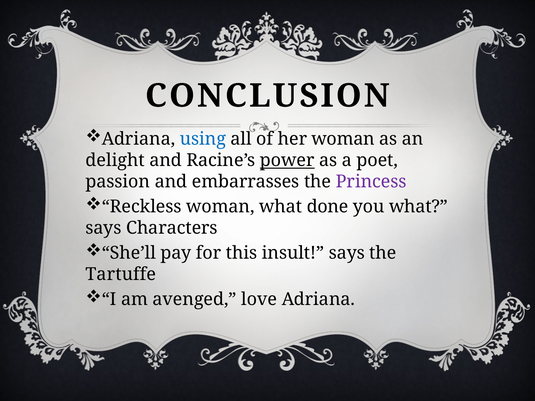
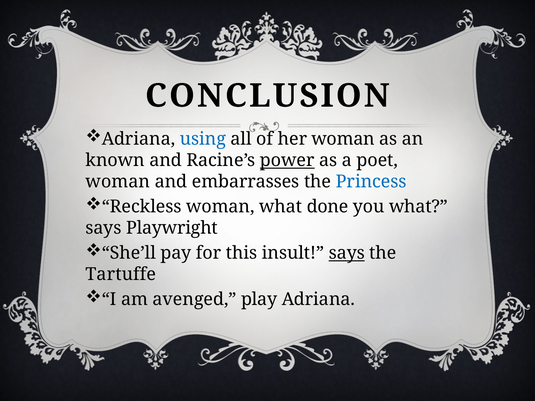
delight: delight -> known (115, 160)
passion: passion -> woman (118, 182)
Princess colour: purple -> blue (371, 182)
Characters: Characters -> Playwright (172, 228)
says underline: none -> present (347, 253)
love: love -> play (259, 300)
